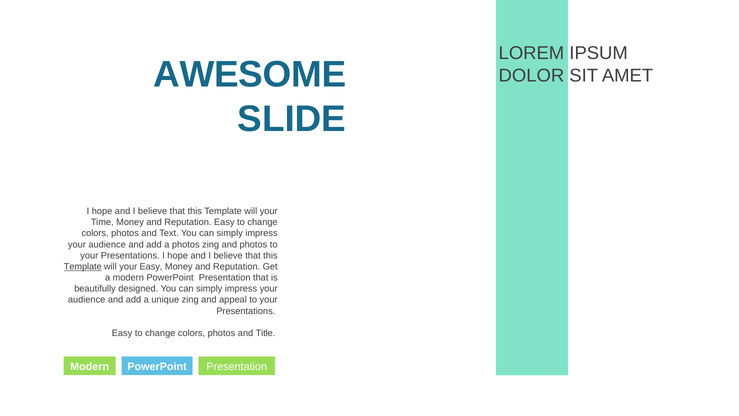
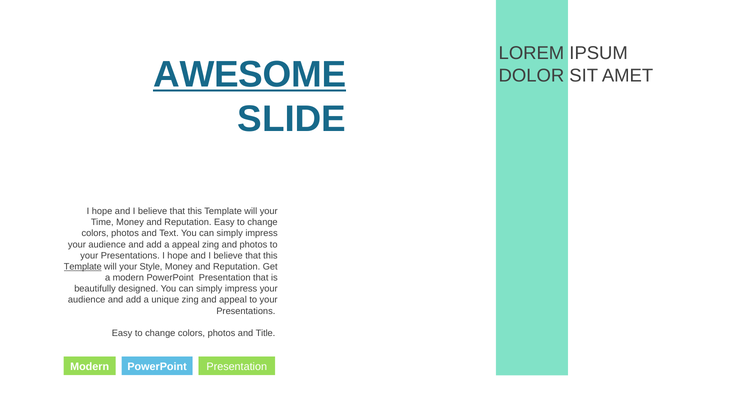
AWESOME underline: none -> present (250, 75)
a photos: photos -> appeal (186, 244)
your Easy: Easy -> Style (151, 266)
